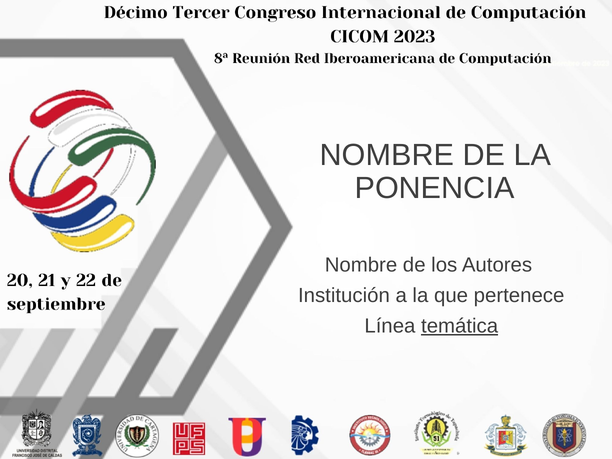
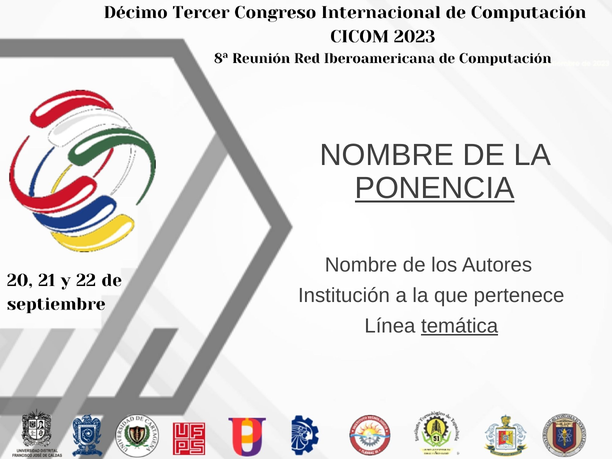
PONENCIA underline: none -> present (435, 188)
